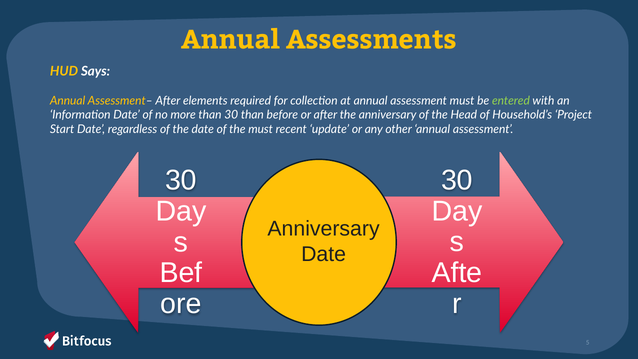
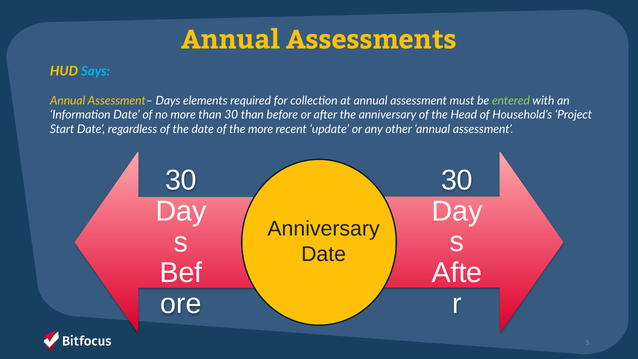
Says colour: white -> light blue (96, 71)
Assessment– After: After -> Days (168, 101)
the must: must -> more (261, 129)
